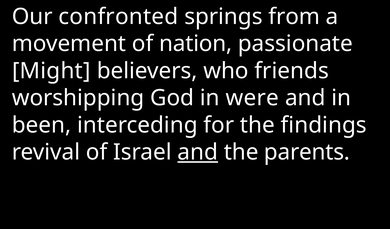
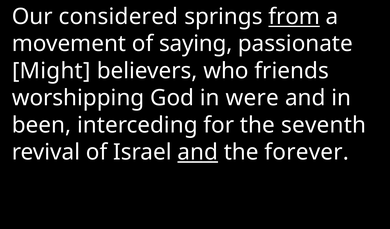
confronted: confronted -> considered (118, 17)
from underline: none -> present (294, 17)
nation: nation -> saying (196, 44)
findings: findings -> seventh (324, 125)
parents: parents -> forever (307, 152)
